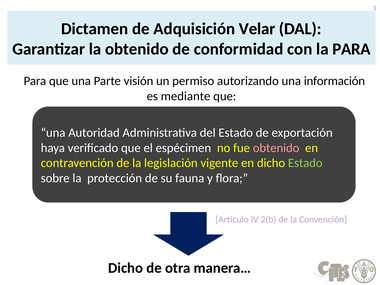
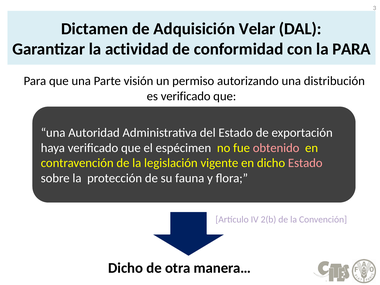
la obtenido: obtenido -> actividad (137, 49)
información: información -> distribución (334, 81)
es mediante: mediante -> verificado (186, 96)
Estado colour: light green -> pink (305, 163)
